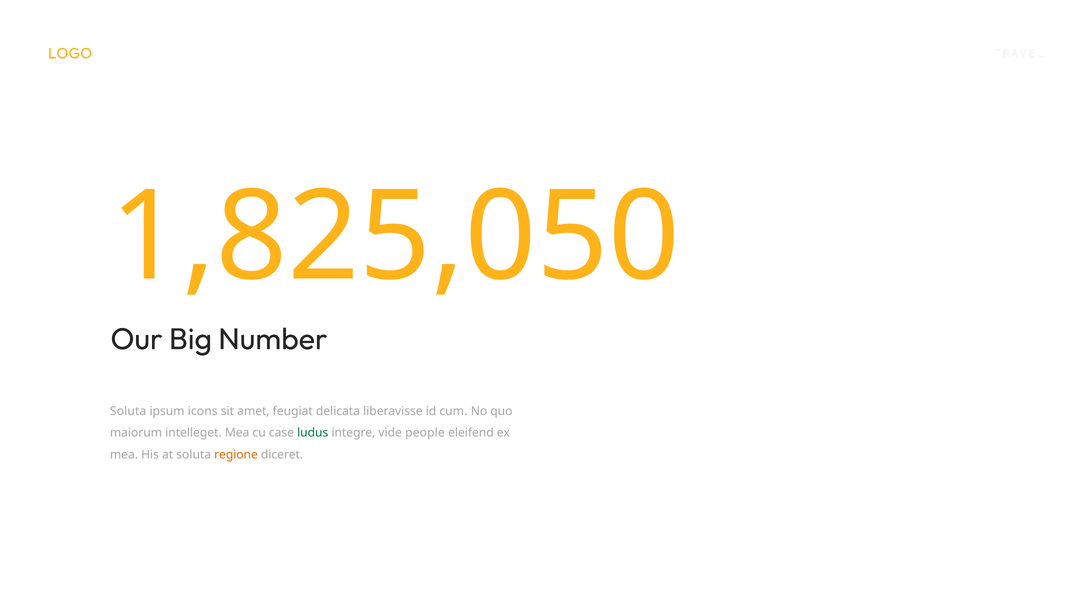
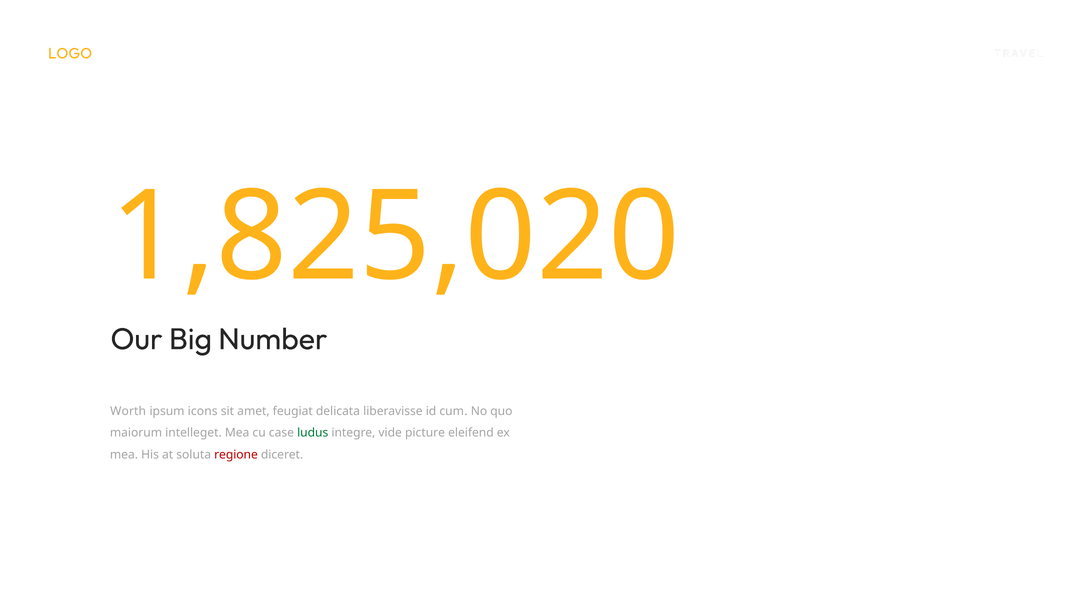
1,825,050: 1,825,050 -> 1,825,020 (395, 238)
Soluta: Soluta -> Worth (128, 412)
people: people -> picture (425, 433)
regione colour: orange -> red (236, 455)
